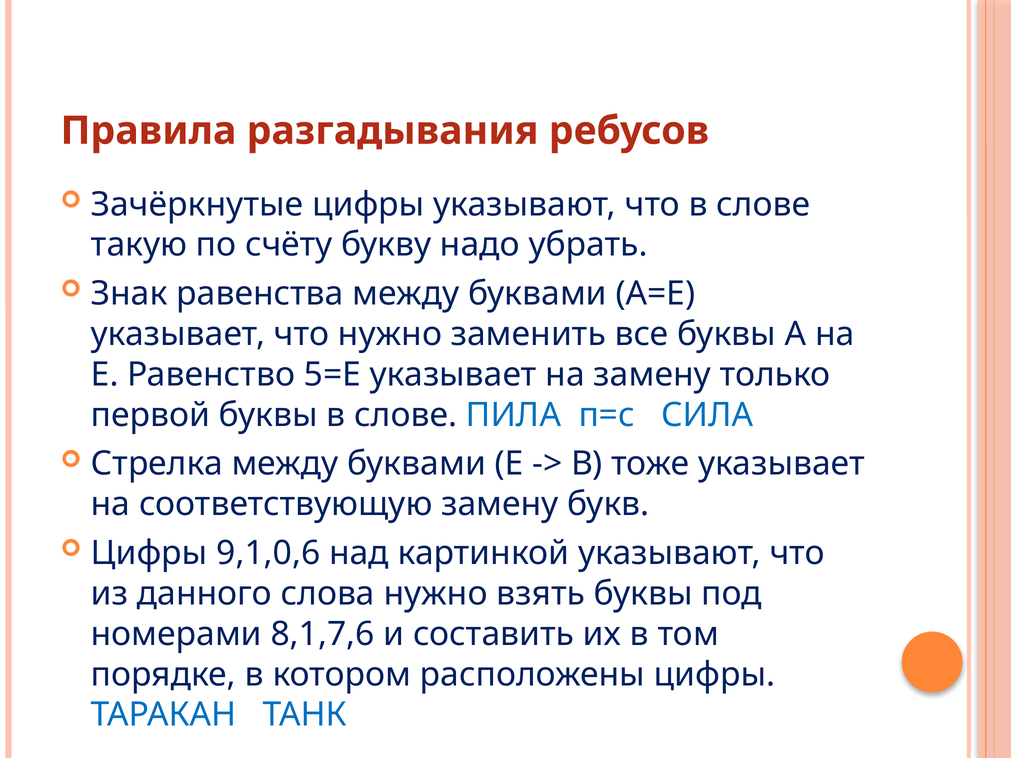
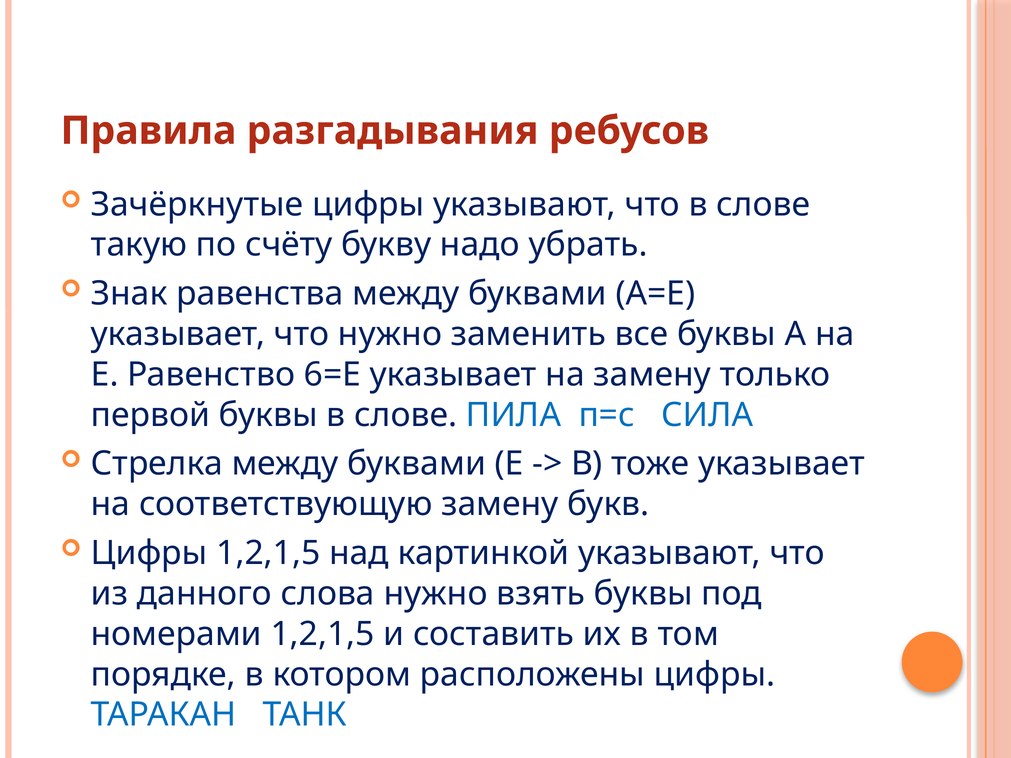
5=Е: 5=Е -> 6=Е (332, 375)
Цифры 9,1,0,6: 9,1,0,6 -> 1,2,1,5 (268, 553)
номерами 8,1,7,6: 8,1,7,6 -> 1,2,1,5 (323, 634)
